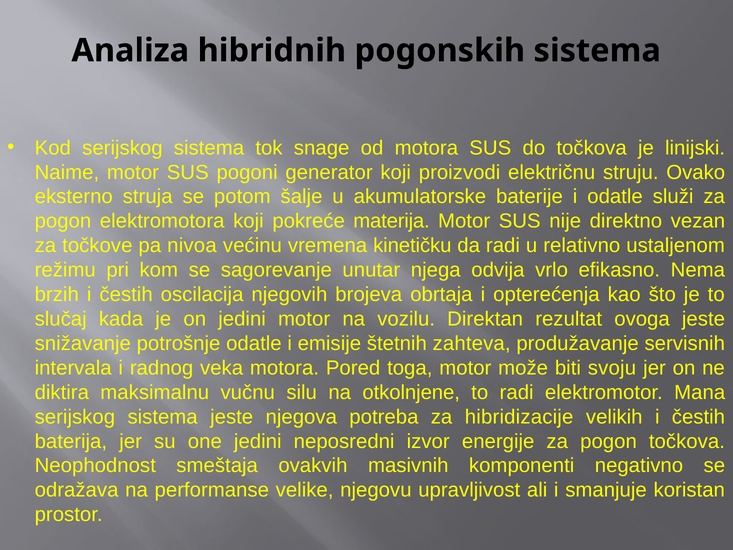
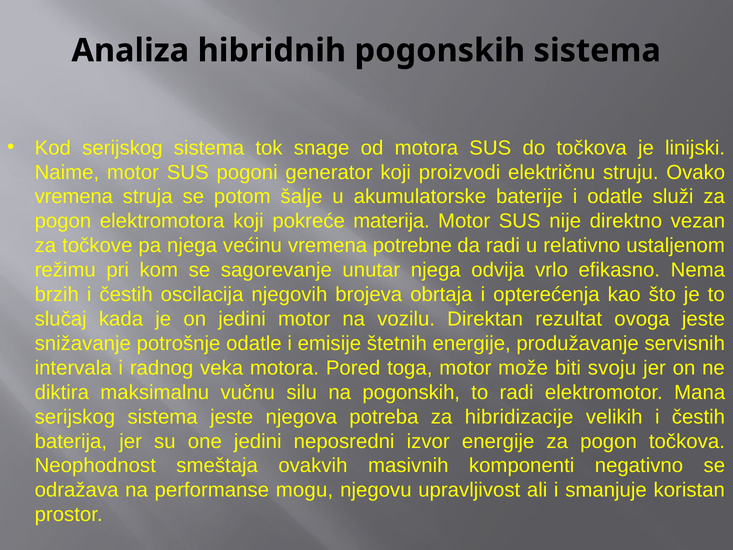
eksterno: eksterno -> vremena (74, 197)
pa nivoa: nivoa -> njega (192, 246)
kinetičku: kinetičku -> potrebne (412, 246)
štetnih zahteva: zahteva -> energije (472, 343)
na otkolnjene: otkolnjene -> pogonskih (411, 392)
velike: velike -> mogu (304, 490)
